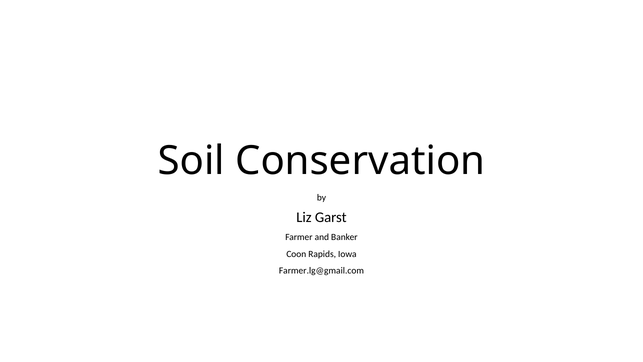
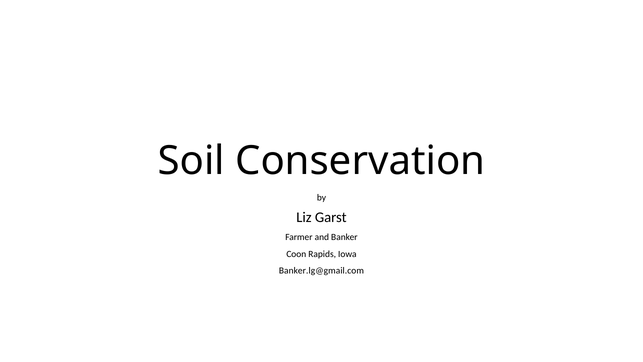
Farmer.lg@gmail.com: Farmer.lg@gmail.com -> Banker.lg@gmail.com (321, 271)
